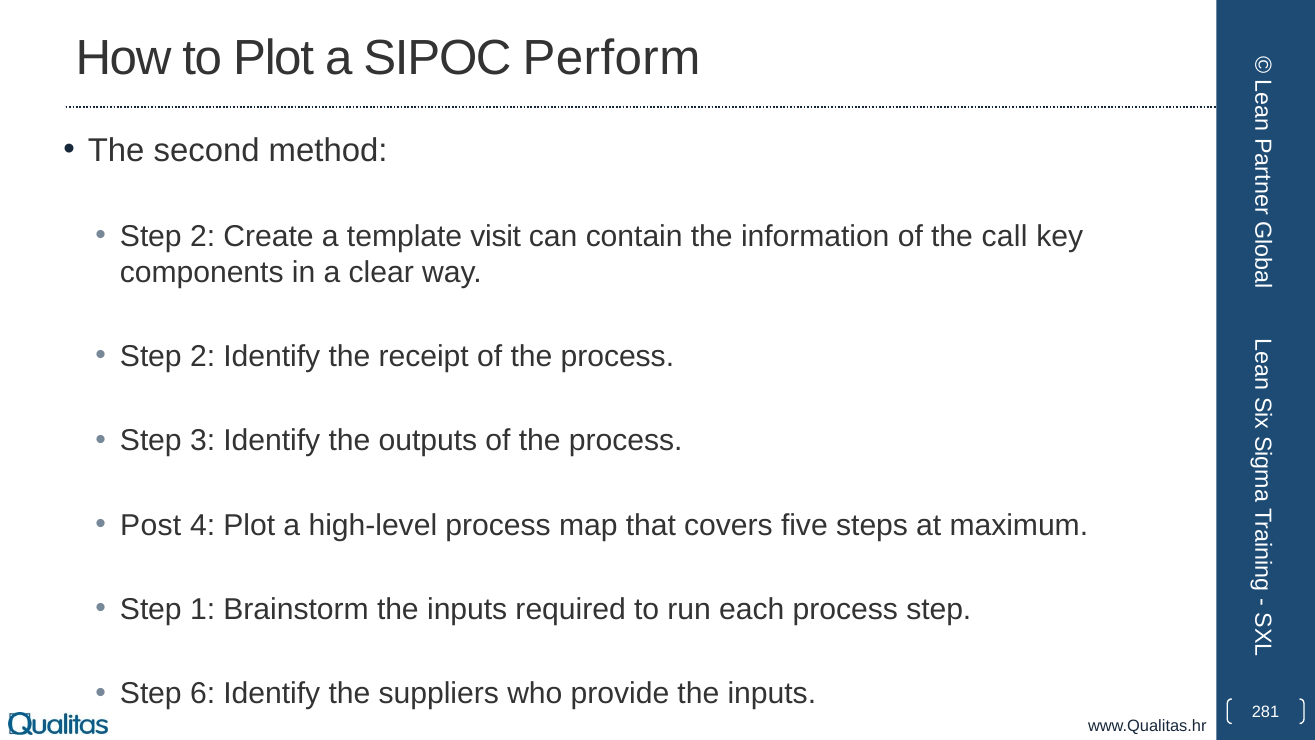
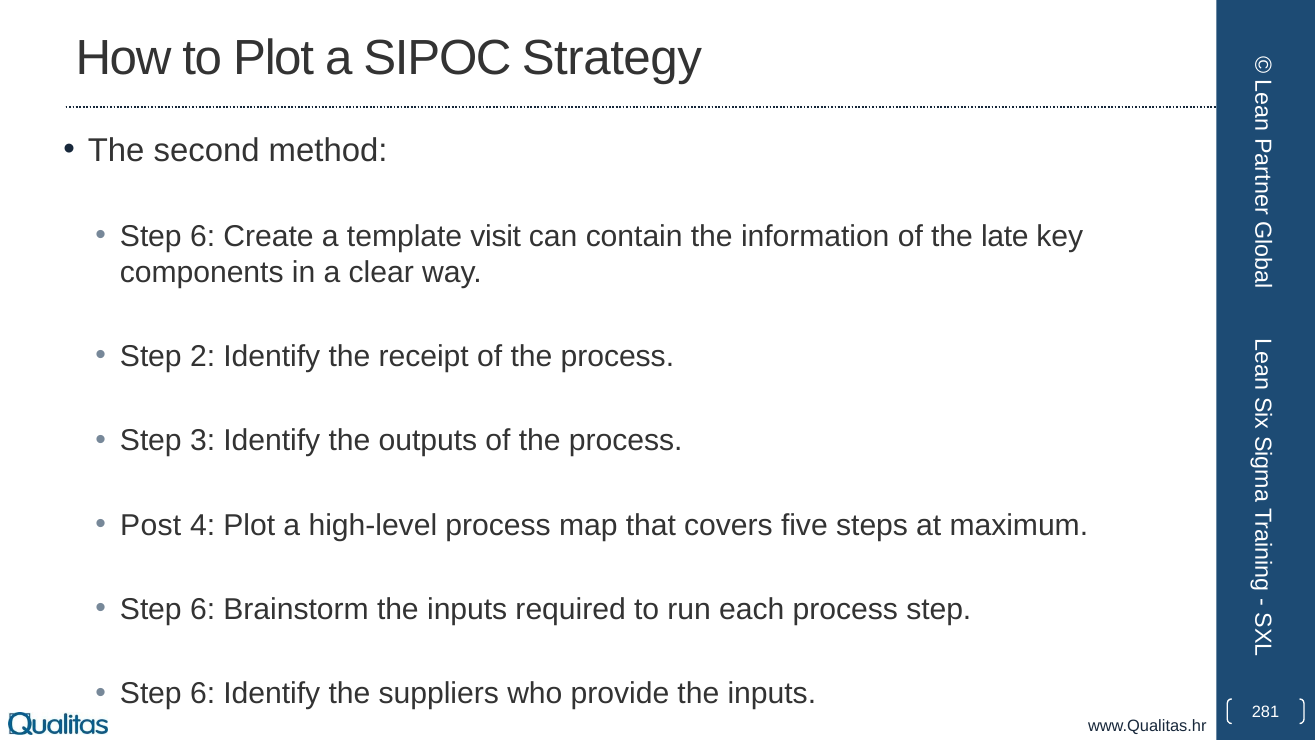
Perform: Perform -> Strategy (612, 58)
2: 2 -> 6 (203, 236)
call: call -> late (1005, 236)
1: 1 -> 6 (203, 609)
